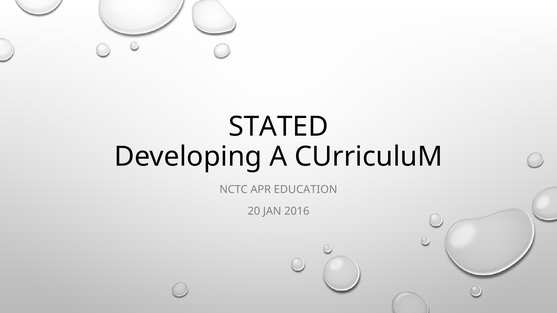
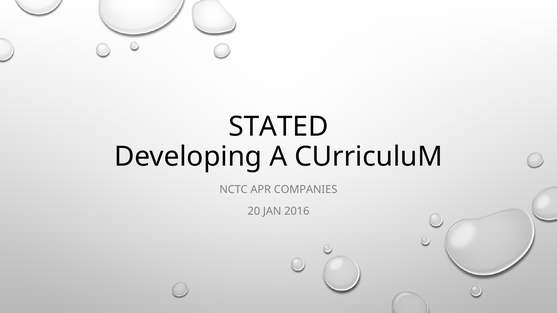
EDUCATION: EDUCATION -> COMPANIES (306, 190)
